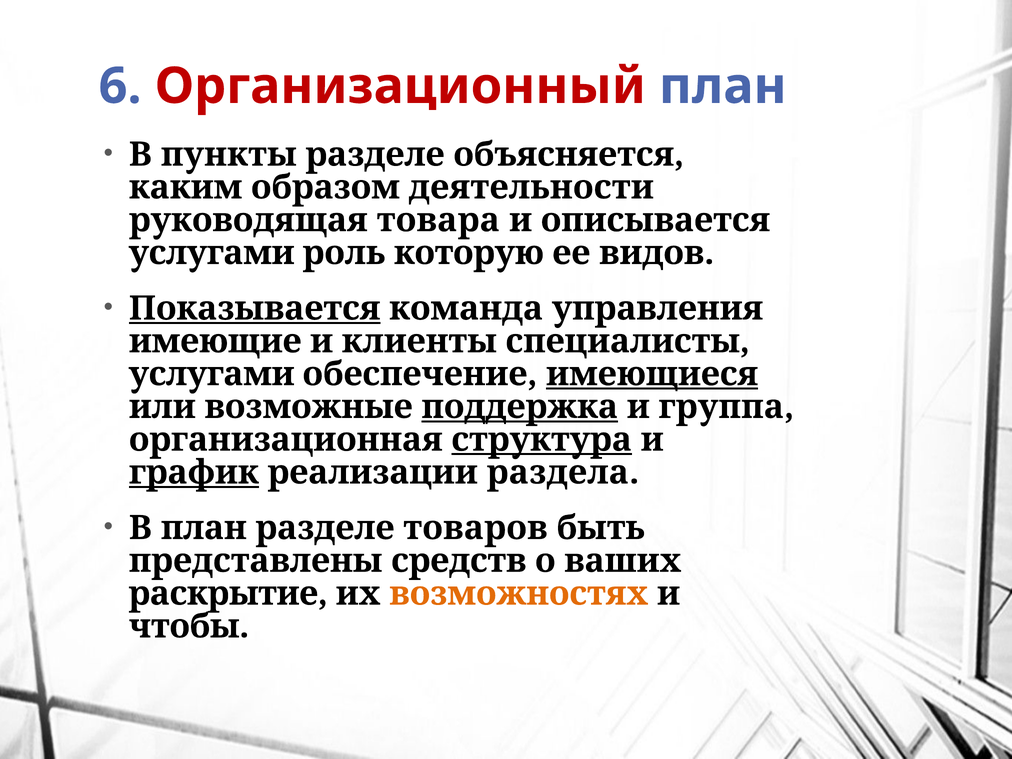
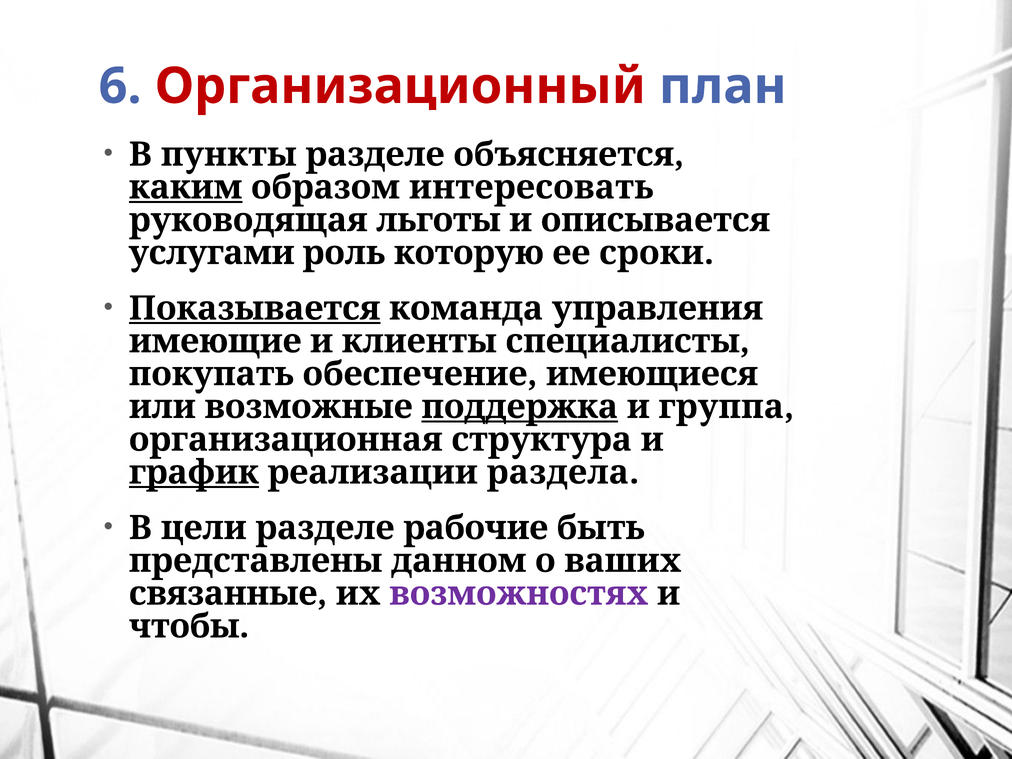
каким underline: none -> present (186, 187)
деятельности: деятельности -> интересовать (531, 187)
товара: товара -> льготы (439, 220)
видов: видов -> сроки (657, 253)
услугами: услугами -> покупать (211, 374)
имеющиеся underline: present -> none (652, 374)
структура underline: present -> none (542, 440)
В план: план -> цели (204, 528)
товаров: товаров -> рабочие (476, 528)
средств: средств -> данном (459, 561)
раскрытие: раскрытие -> связанные (228, 594)
возможностях colour: orange -> purple (519, 594)
